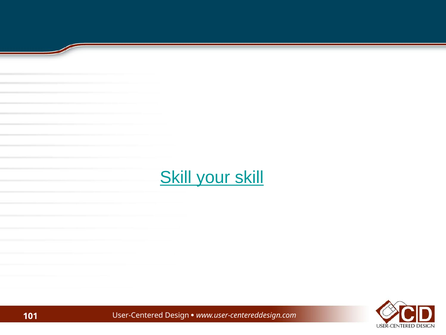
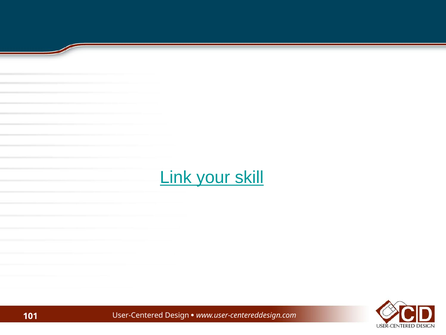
Skill: Skill -> Link (176, 177)
